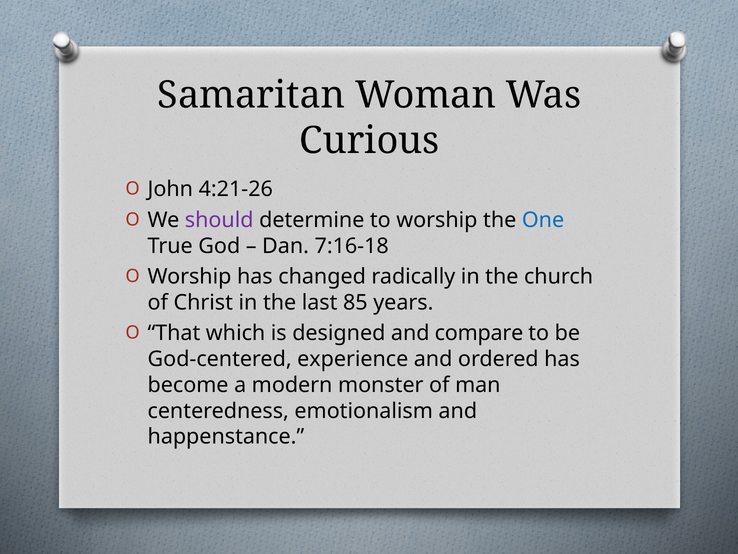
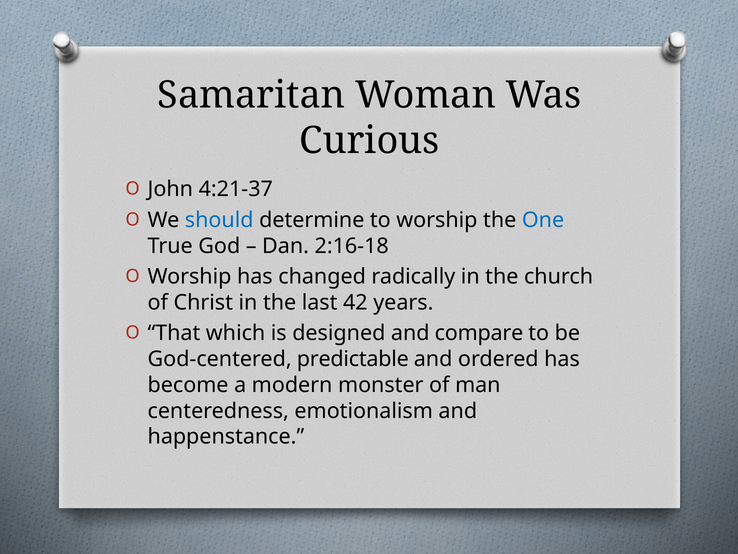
4:21-26: 4:21-26 -> 4:21-37 (236, 189)
should colour: purple -> blue (219, 220)
7:16-18: 7:16-18 -> 2:16-18 (352, 246)
85: 85 -> 42 (355, 302)
experience: experience -> predictable (353, 359)
